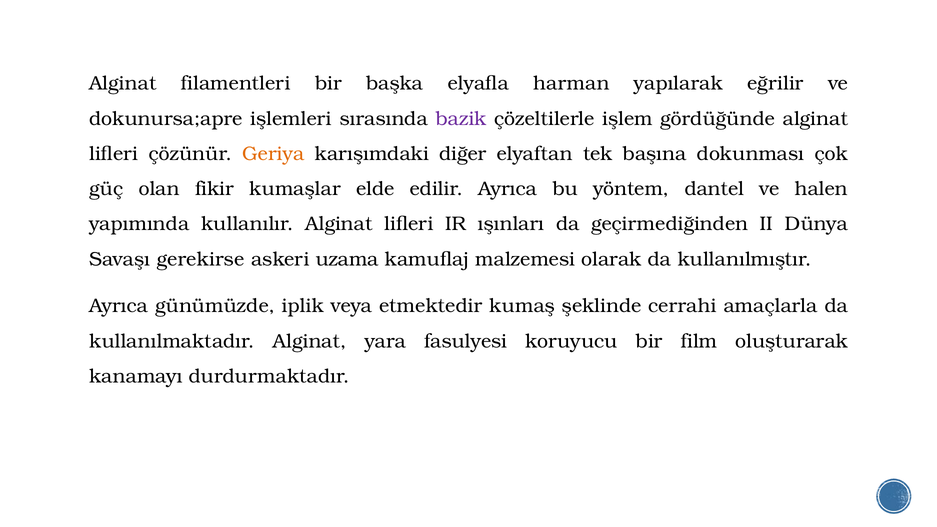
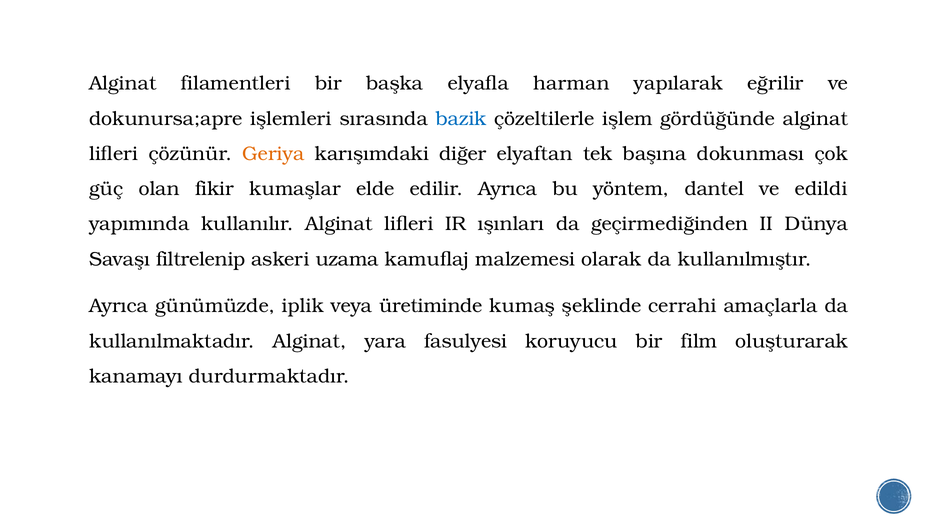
bazik colour: purple -> blue (461, 119)
halen: halen -> edildi (821, 189)
gerekirse: gerekirse -> filtrelenip (201, 259)
etmektedir: etmektedir -> üretiminde (431, 306)
